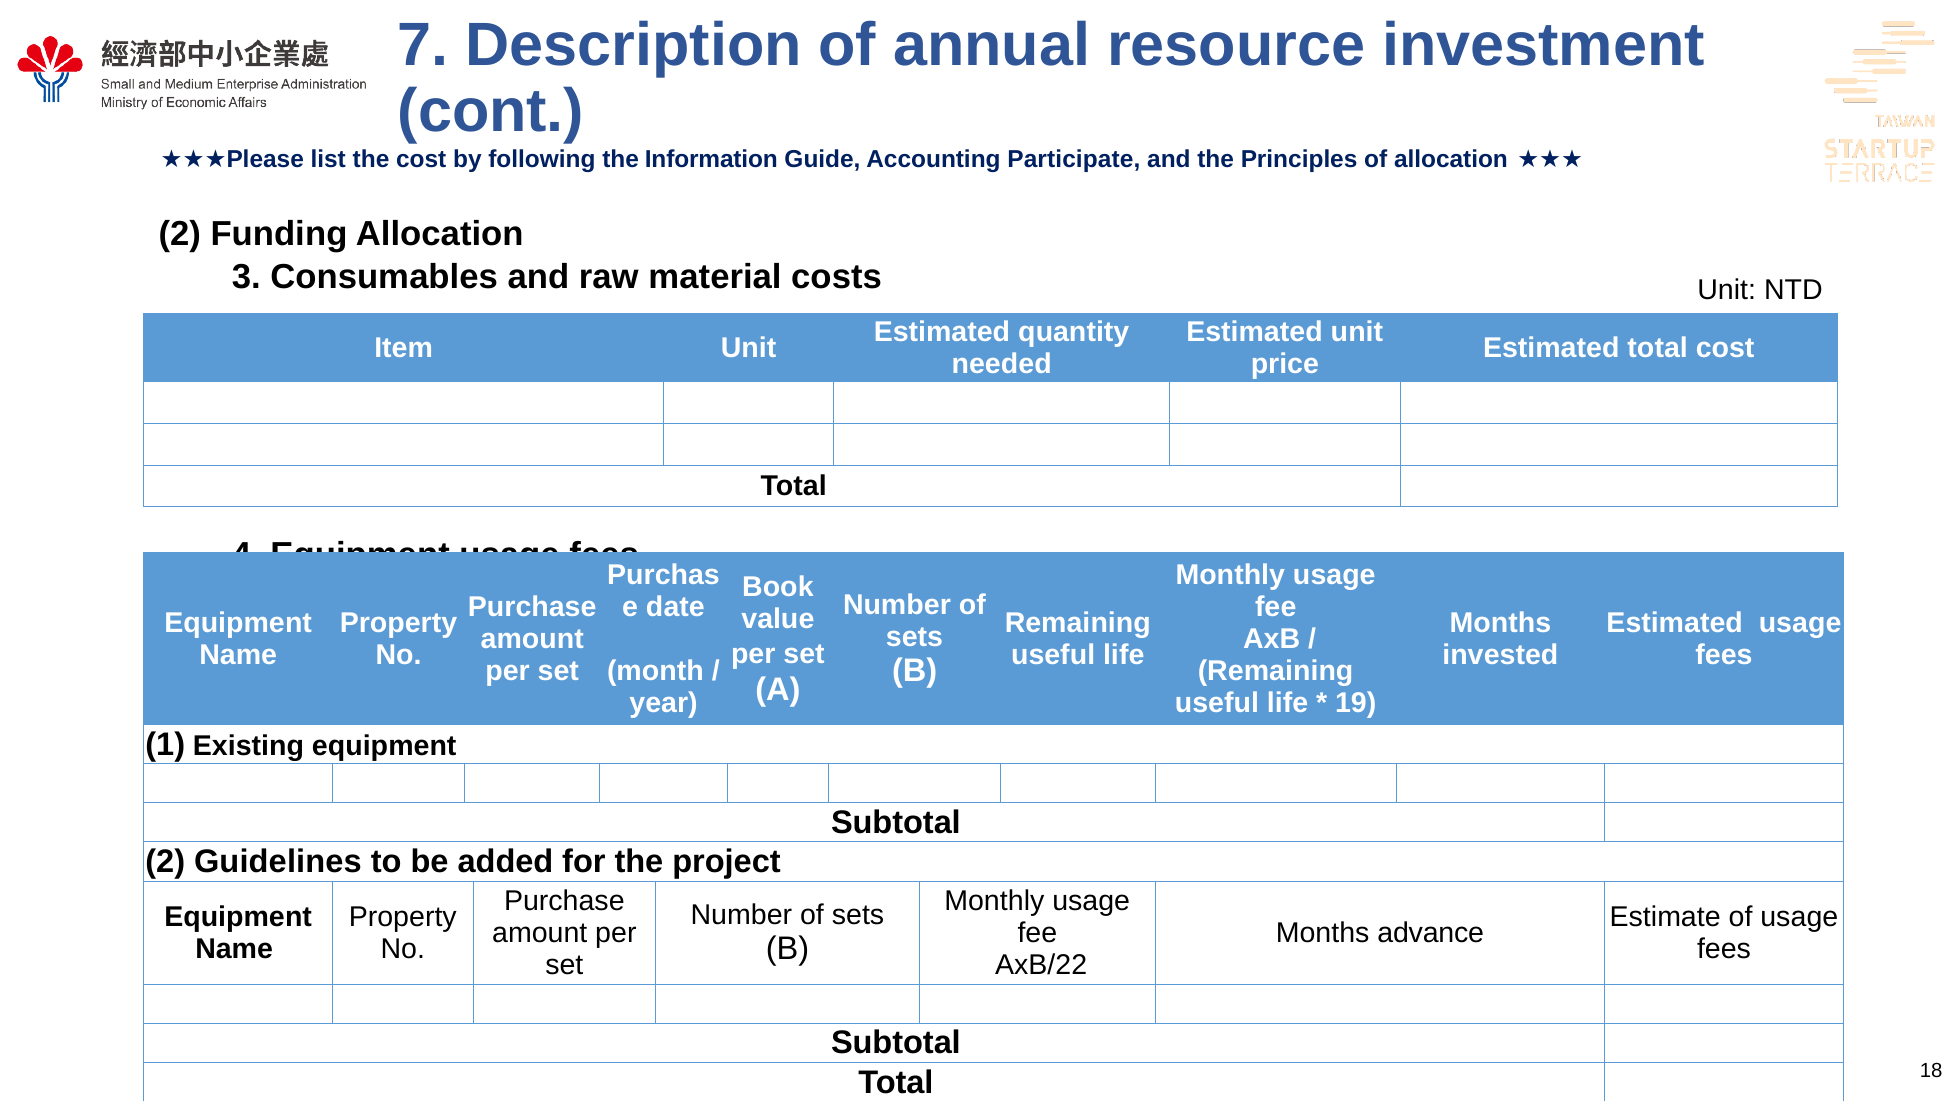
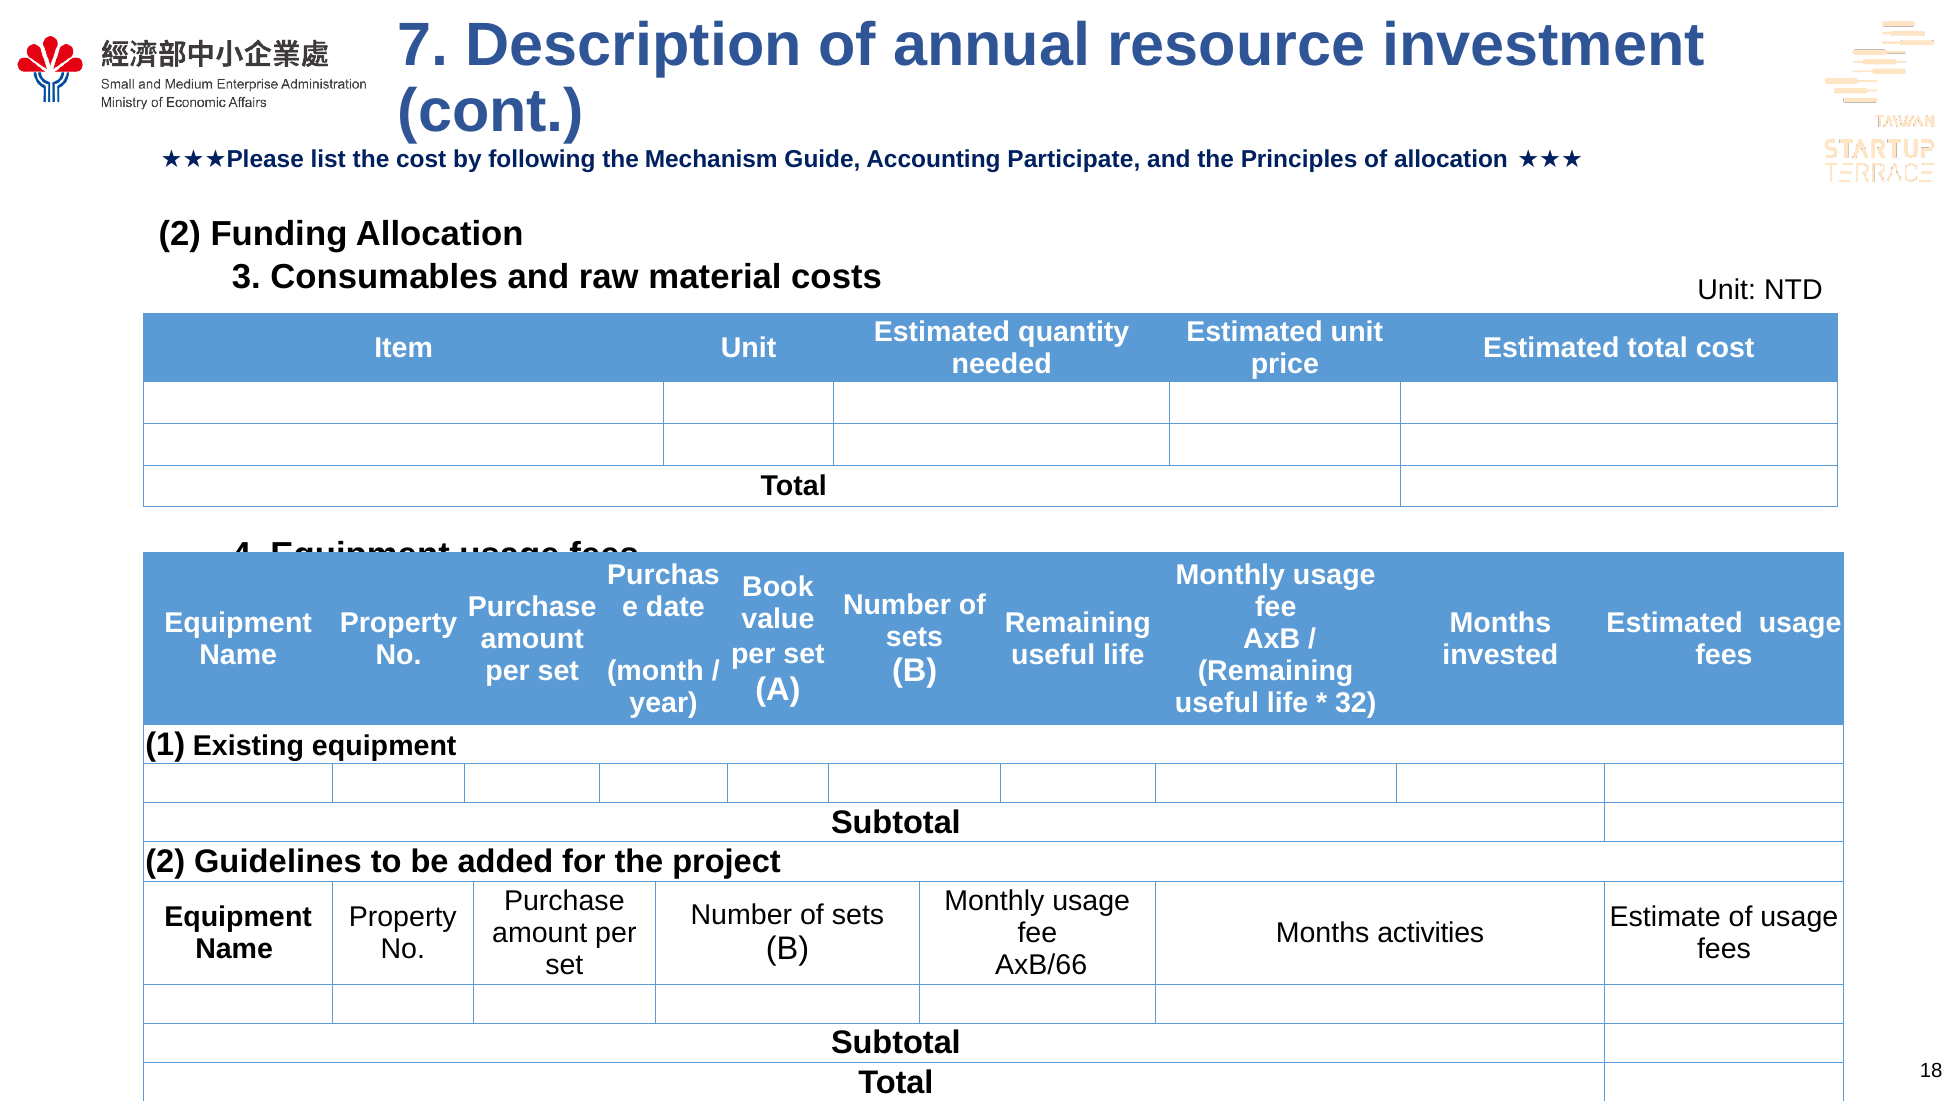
Information: Information -> Mechanism (711, 159)
19: 19 -> 32 (1356, 703)
advance: advance -> activities (1431, 933)
AxB/22: AxB/22 -> AxB/66 (1041, 965)
